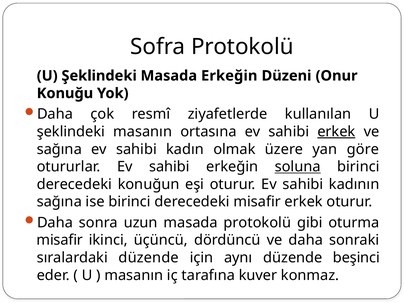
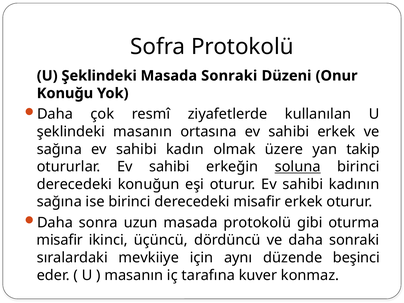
Masada Erkeğin: Erkeğin -> Sonraki (229, 76)
erkek underline: present -> none (336, 132)
göre: göre -> takip (363, 149)
sıralardaki düzende: düzende -> mevkiiye (149, 258)
